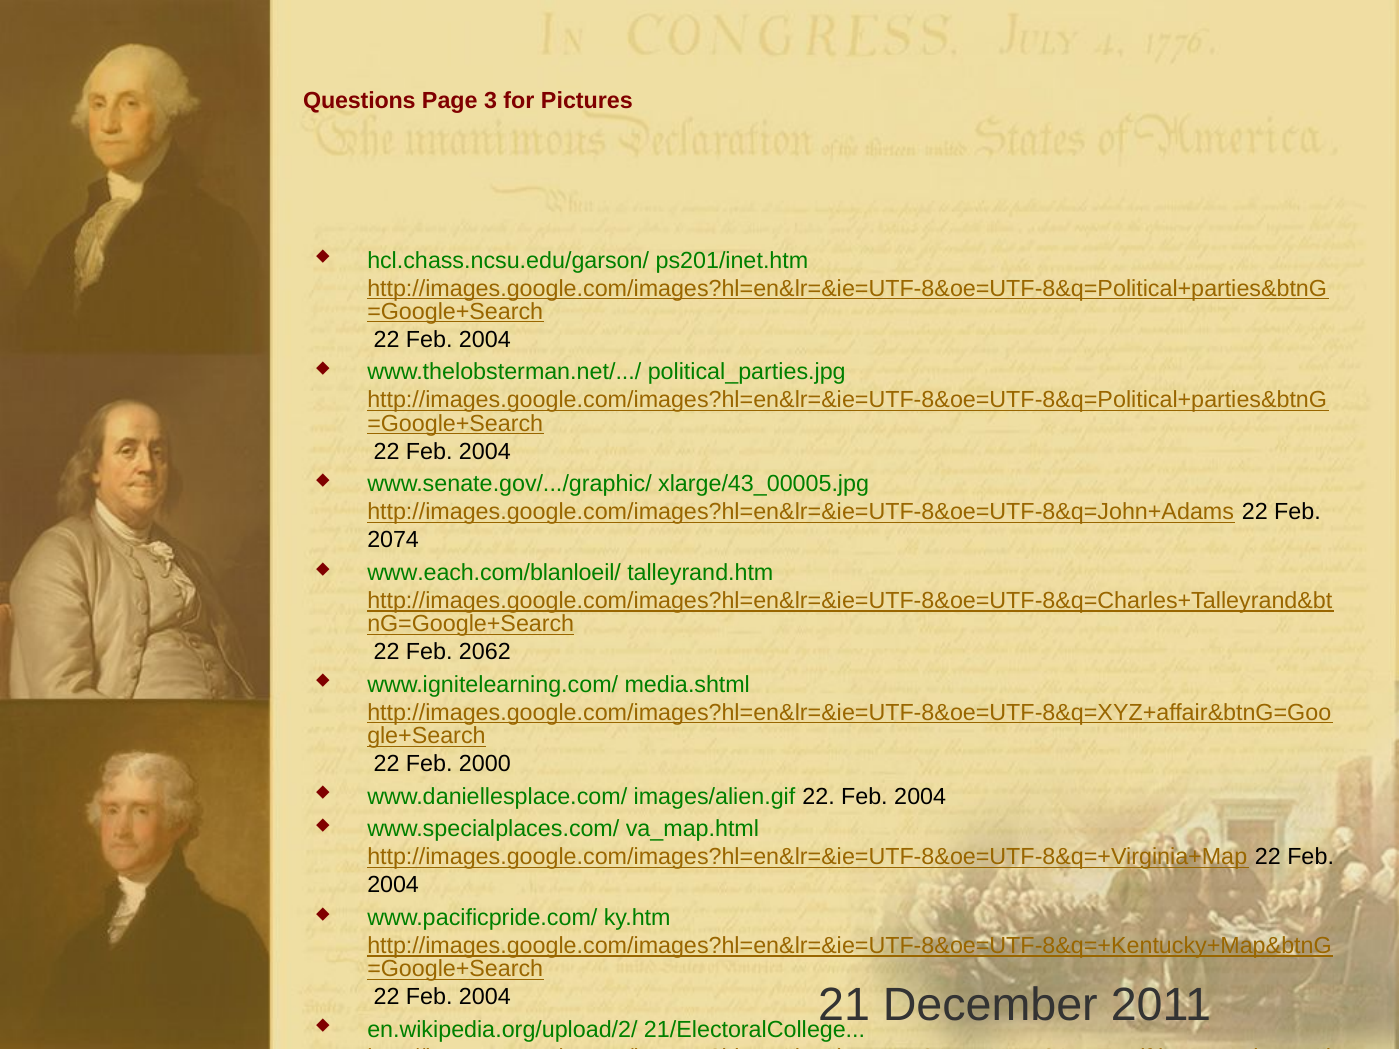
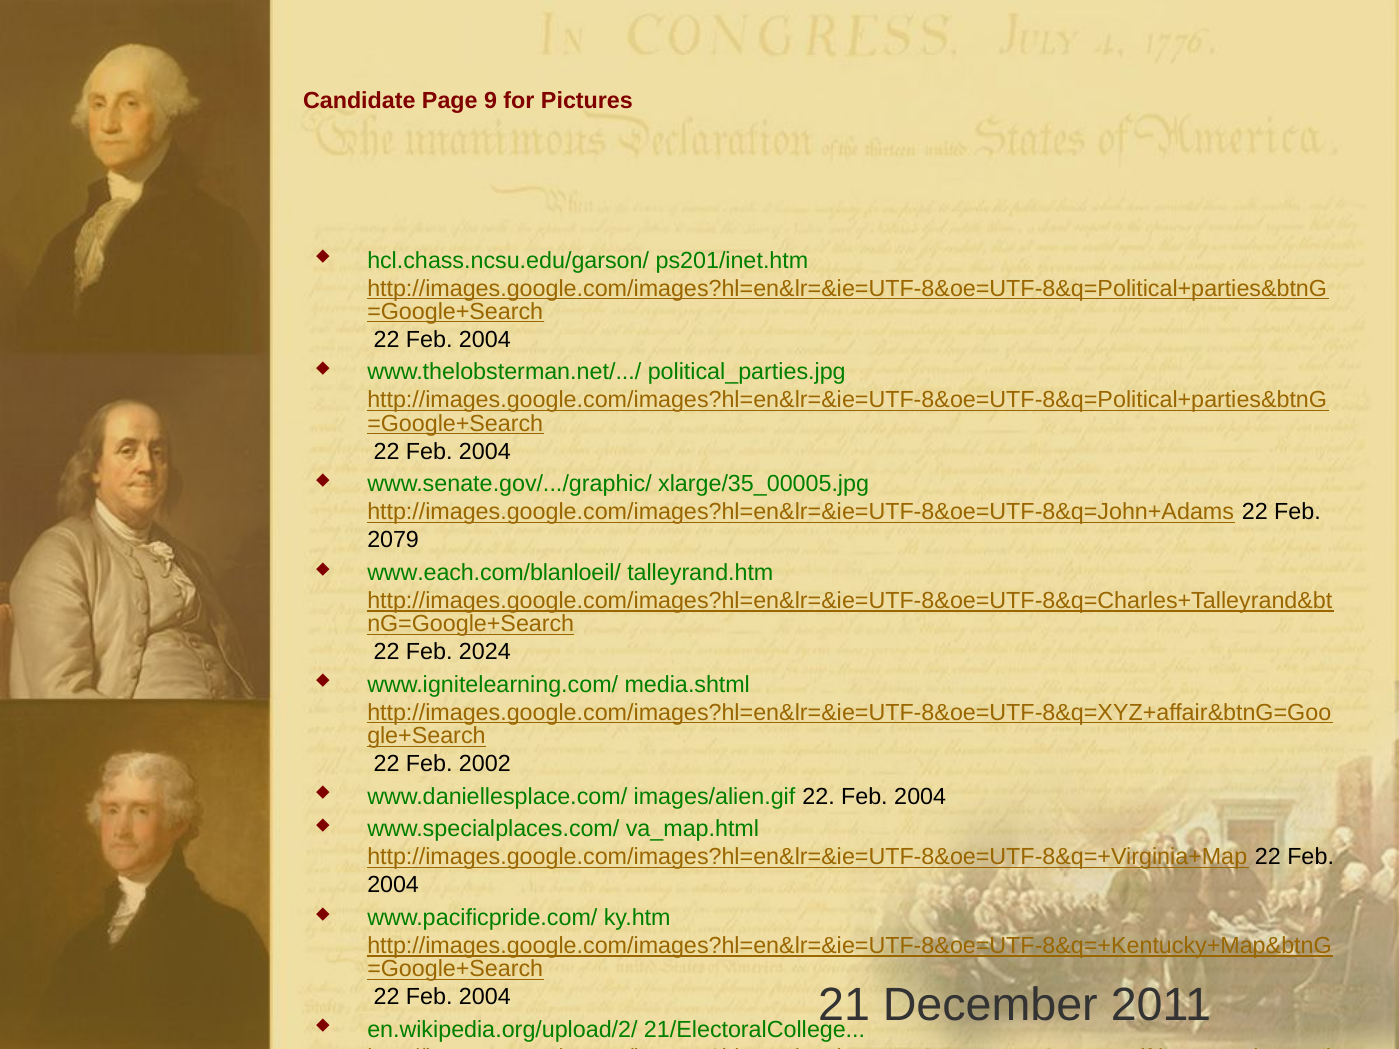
Questions: Questions -> Candidate (359, 101)
3: 3 -> 9 (491, 101)
xlarge/43_00005.jpg: xlarge/43_00005.jpg -> xlarge/35_00005.jpg (764, 484)
2074: 2074 -> 2079 (393, 540)
2062: 2062 -> 2024 (485, 652)
2000: 2000 -> 2002 (485, 764)
